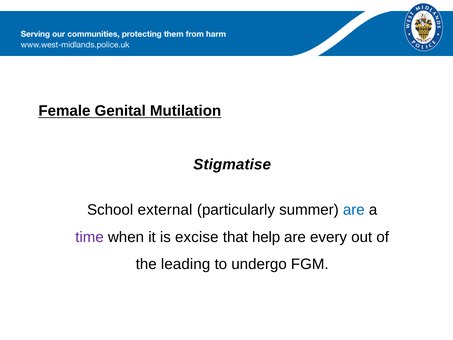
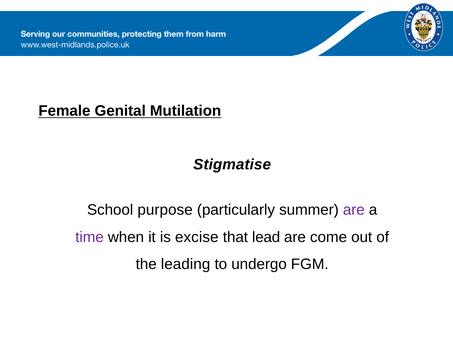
external: external -> purpose (165, 210)
are colour: blue -> purple (354, 210)
help: help -> lead (266, 237)
every: every -> come (329, 237)
